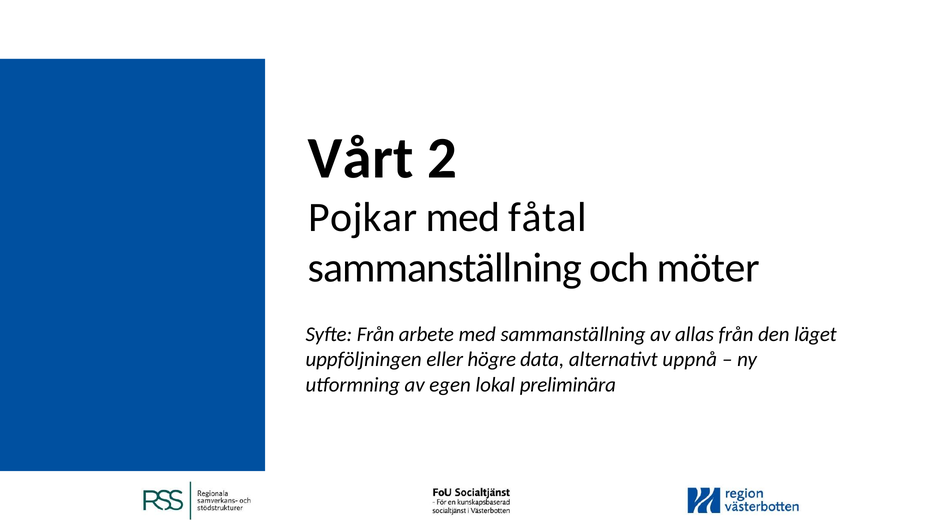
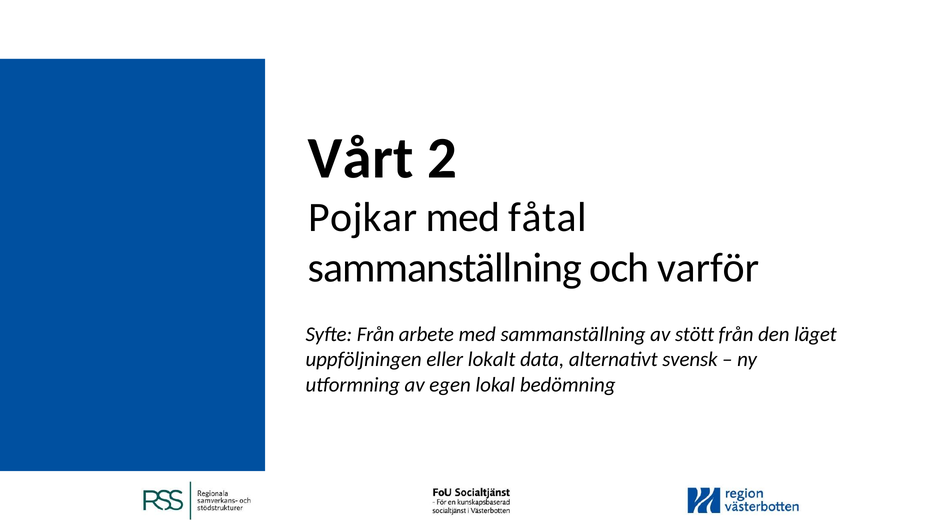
möter: möter -> varför (708, 268)
allas: allas -> stött (695, 334)
högre: högre -> lokalt (492, 360)
uppnå: uppnå -> svensk (690, 360)
preliminära: preliminära -> bedömning (568, 385)
